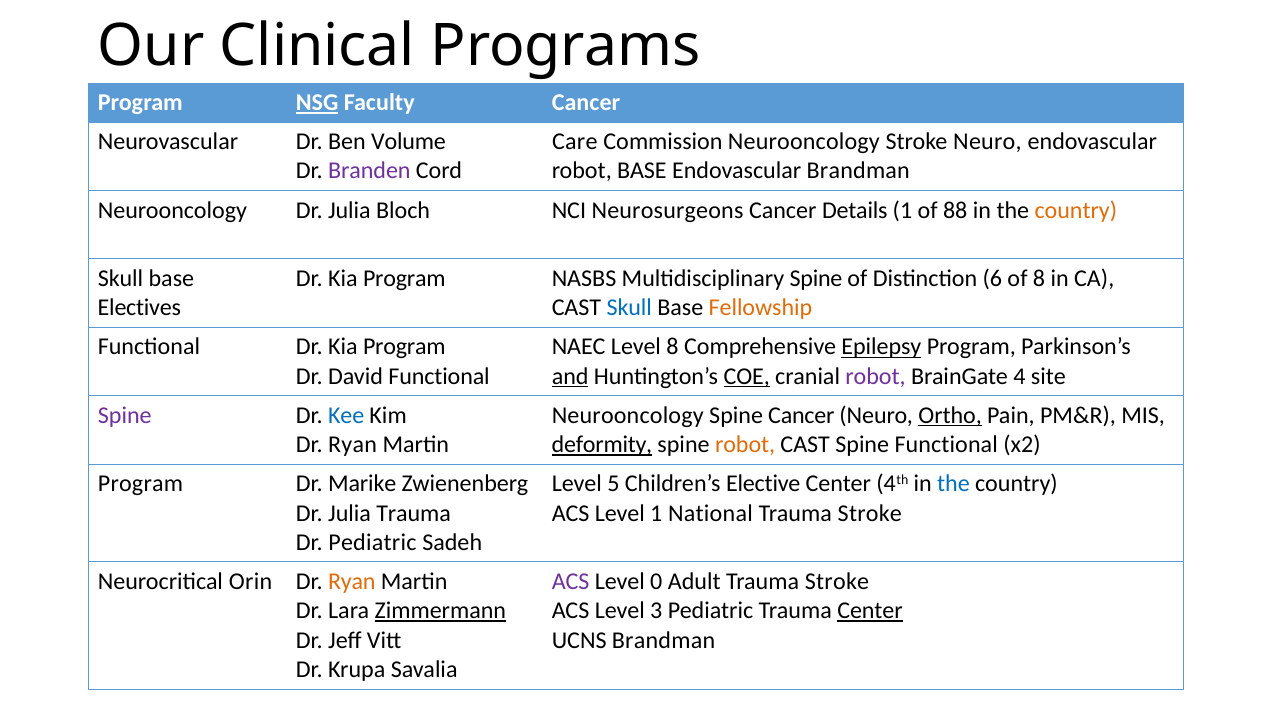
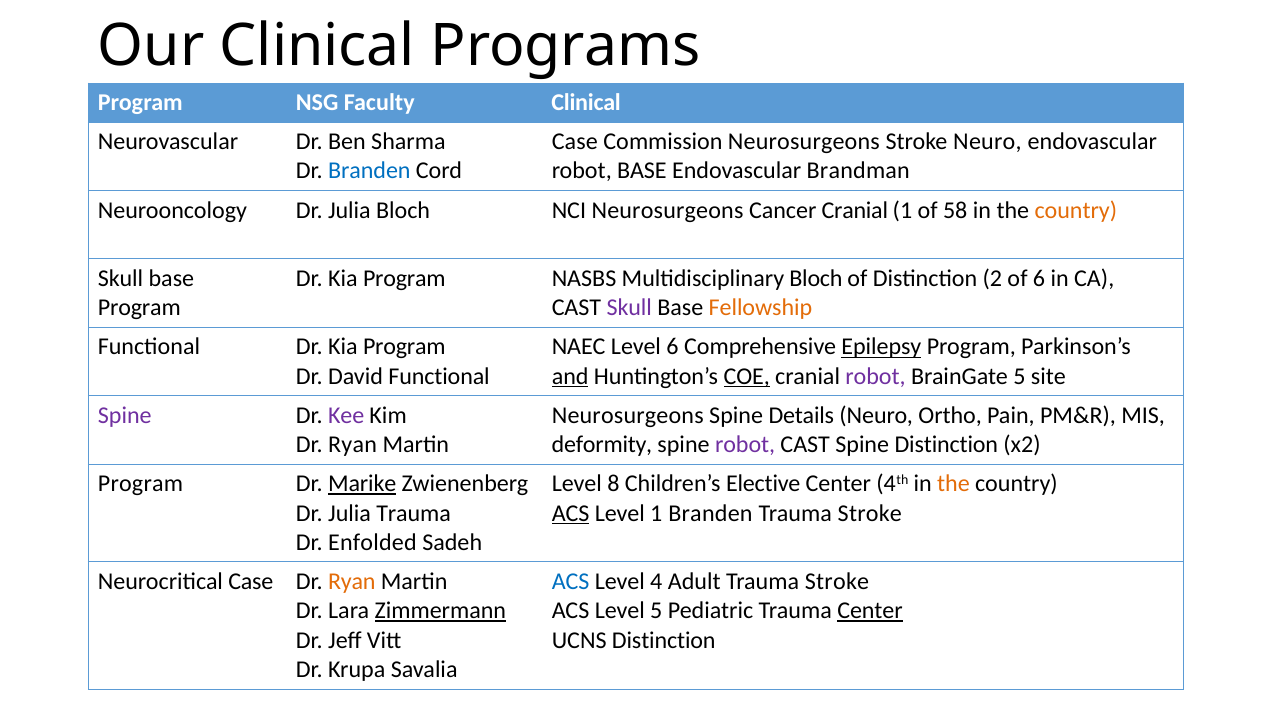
NSG underline: present -> none (317, 103)
Faculty Cancer: Cancer -> Clinical (586, 103)
Volume: Volume -> Sharma (408, 142)
Care: Care -> Case (575, 142)
Commission Neurooncology: Neurooncology -> Neurosurgeons (804, 142)
Branden colour: purple -> blue (369, 171)
Cancer Details: Details -> Cranial (855, 210)
88: 88 -> 58 (955, 210)
Multidisciplinary Spine: Spine -> Bloch (816, 279)
6: 6 -> 2 (992, 279)
of 8: 8 -> 6 (1039, 279)
Electives: Electives -> Program (139, 308)
Skull colour: blue -> purple (629, 308)
Level 8: 8 -> 6 (673, 347)
BrainGate 4: 4 -> 5 (1019, 376)
Kee colour: blue -> purple (346, 415)
Neurooncology: Neurooncology -> Neurosurgeons (628, 415)
Spine Cancer: Cancer -> Details (801, 415)
Ortho underline: present -> none (950, 415)
deformity underline: present -> none (602, 445)
robot colour: orange -> purple (745, 445)
Spine Functional: Functional -> Distinction (946, 445)
Marike underline: none -> present (362, 484)
5: 5 -> 8 (613, 484)
the colour: blue -> orange (954, 484)
ACS underline: none -> present (571, 513)
1 National: National -> Branden (710, 513)
Dr Pediatric: Pediatric -> Enfolded (372, 543)
Neurocritical Orin: Orin -> Case (251, 582)
ACS colour: purple -> blue (571, 582)
0: 0 -> 4 (656, 582)
Level 3: 3 -> 5 (656, 611)
UCNS Brandman: Brandman -> Distinction (664, 640)
